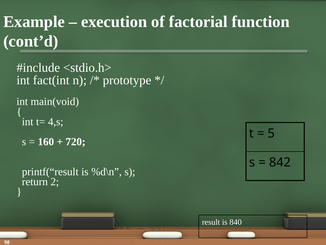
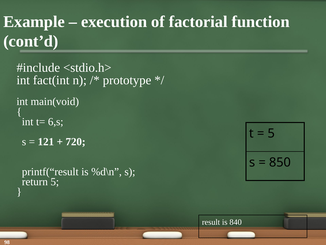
4,s: 4,s -> 6,s (56, 121)
160: 160 -> 121 (46, 141)
842: 842 -> 850 (280, 162)
return 2: 2 -> 5 (55, 181)
